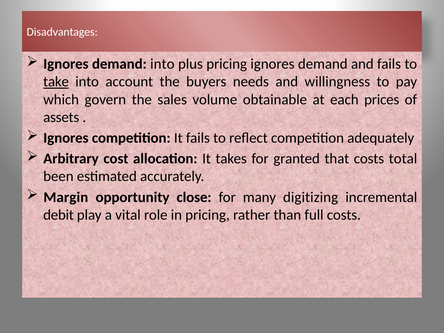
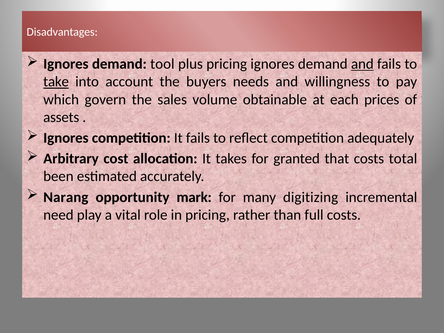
demand into: into -> tool (162, 64)
and underline: none -> present (362, 64)
Margin: Margin -> Narang (66, 197)
close: close -> mark (194, 197)
debit: debit -> need (58, 215)
